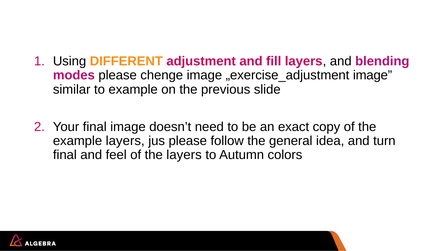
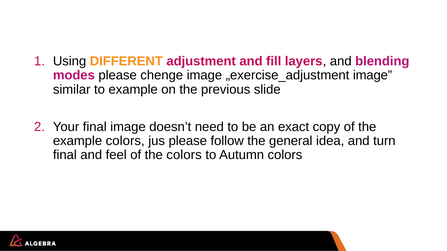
example layers: layers -> colors (125, 141)
the layers: layers -> colors (184, 155)
